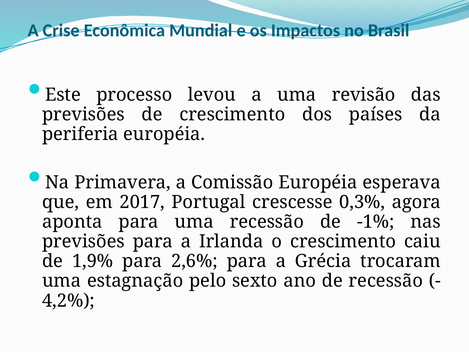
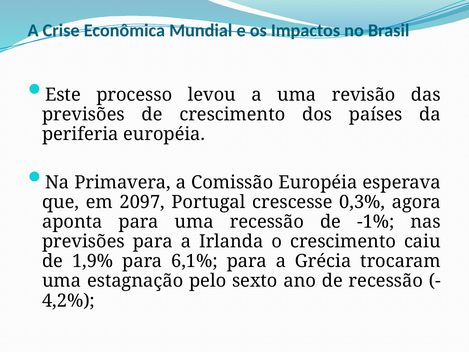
2017: 2017 -> 2097 (142, 202)
2,6%: 2,6% -> 6,1% (194, 261)
